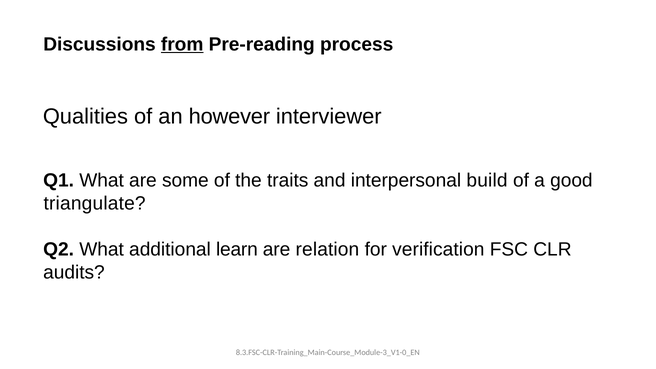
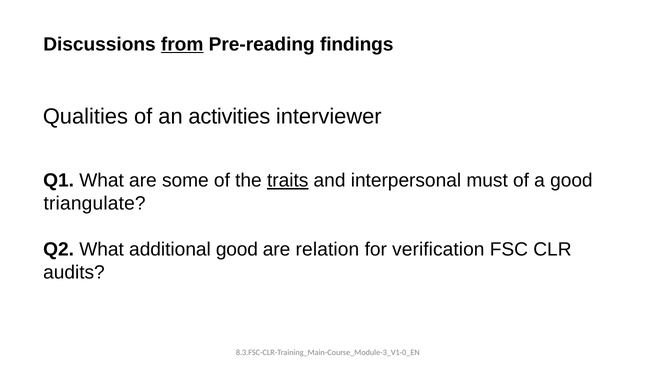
process: process -> findings (357, 44)
however: however -> activities (229, 116)
traits underline: none -> present (288, 181)
build: build -> must (487, 181)
additional learn: learn -> good (237, 249)
